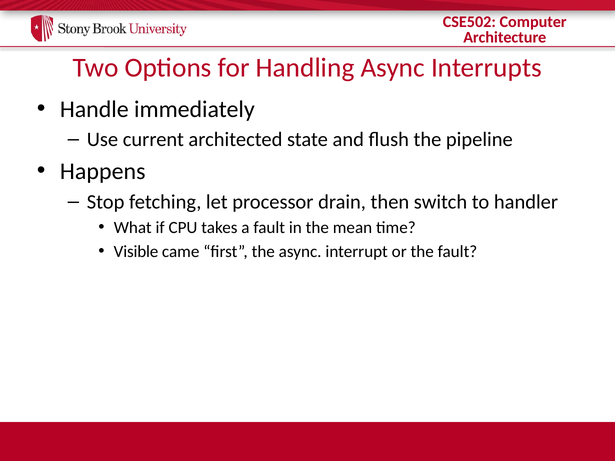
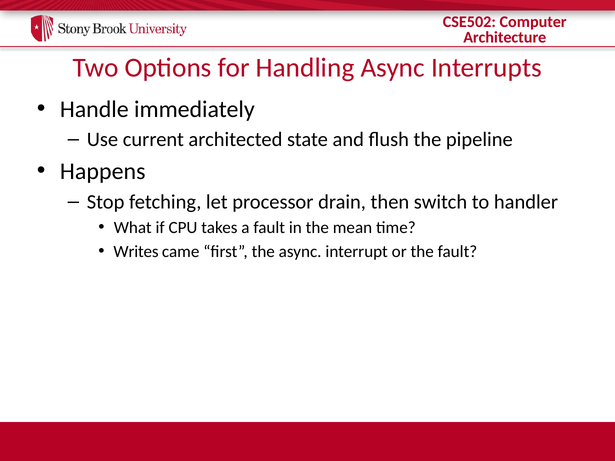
Visible: Visible -> Writes (136, 252)
